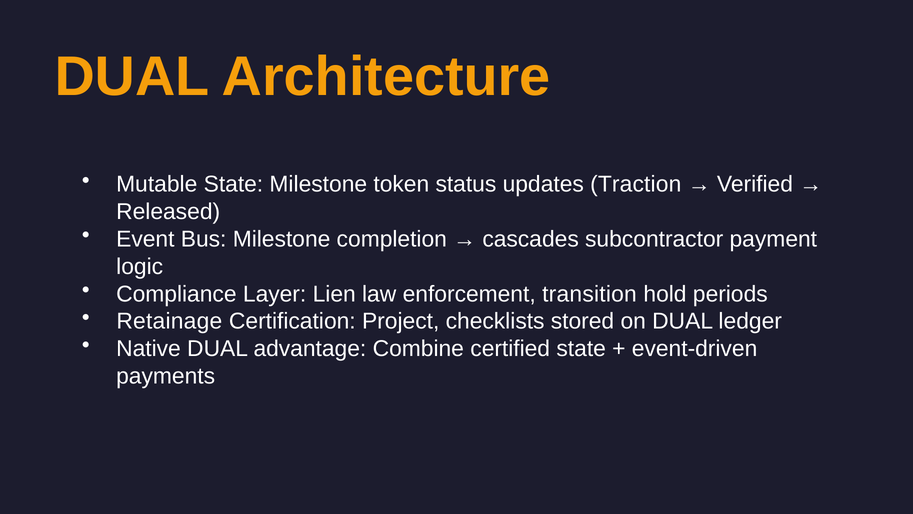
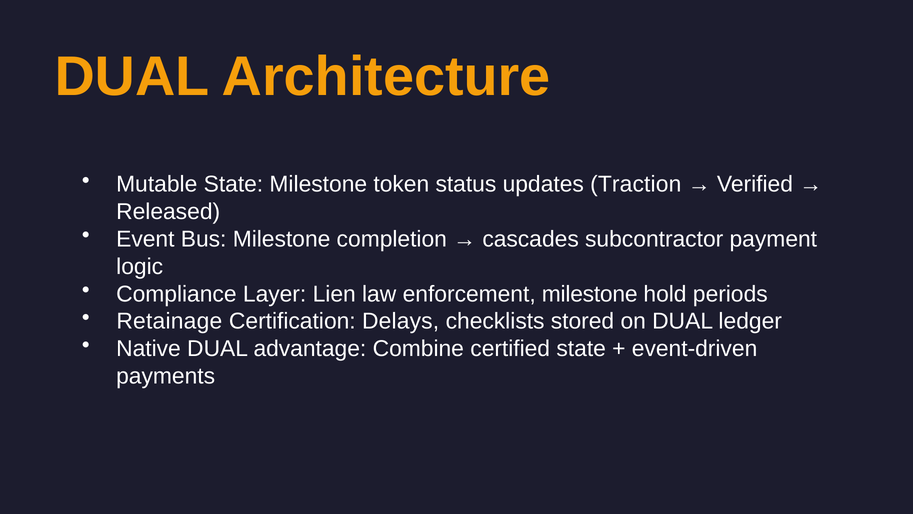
enforcement transition: transition -> milestone (590, 294)
Project: Project -> Delays (401, 321)
